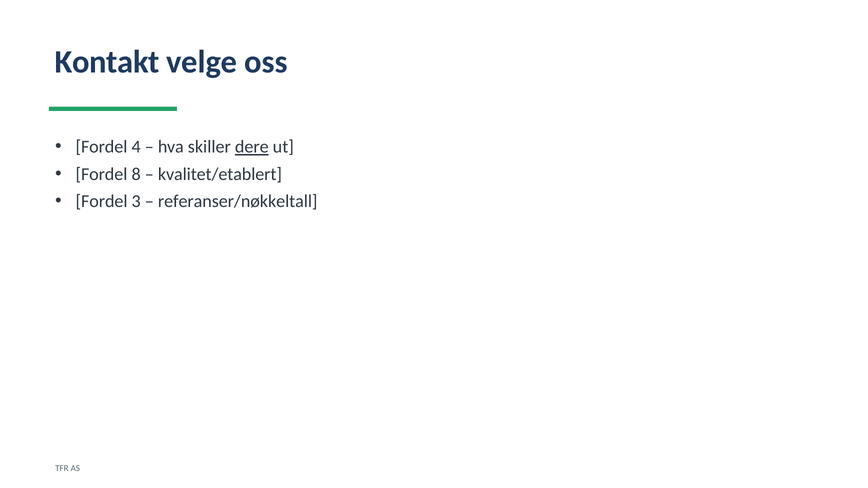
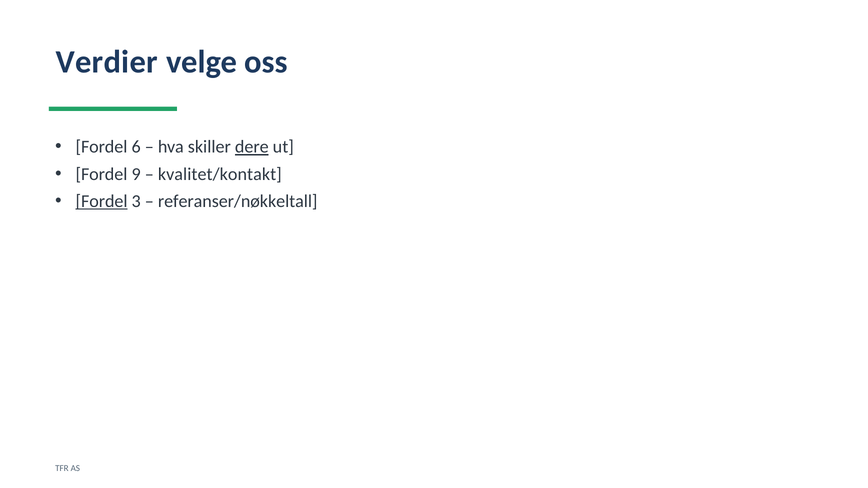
Kontakt: Kontakt -> Verdier (107, 62)
4: 4 -> 6 (136, 147)
8: 8 -> 9 (136, 174)
kvalitet/etablert: kvalitet/etablert -> kvalitet/kontakt (220, 174)
Fordel underline: none -> present (102, 201)
